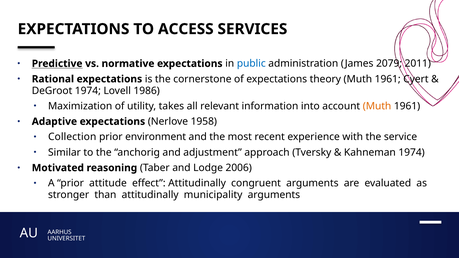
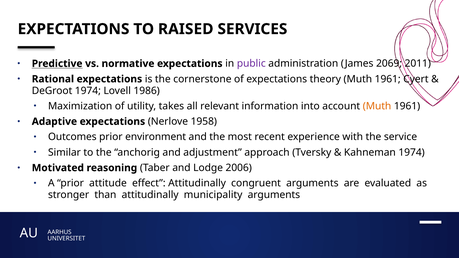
ACCESS: ACCESS -> RAISED (186, 29)
public colour: blue -> purple (251, 64)
2079: 2079 -> 2069 (389, 64)
Collection: Collection -> Outcomes (72, 137)
